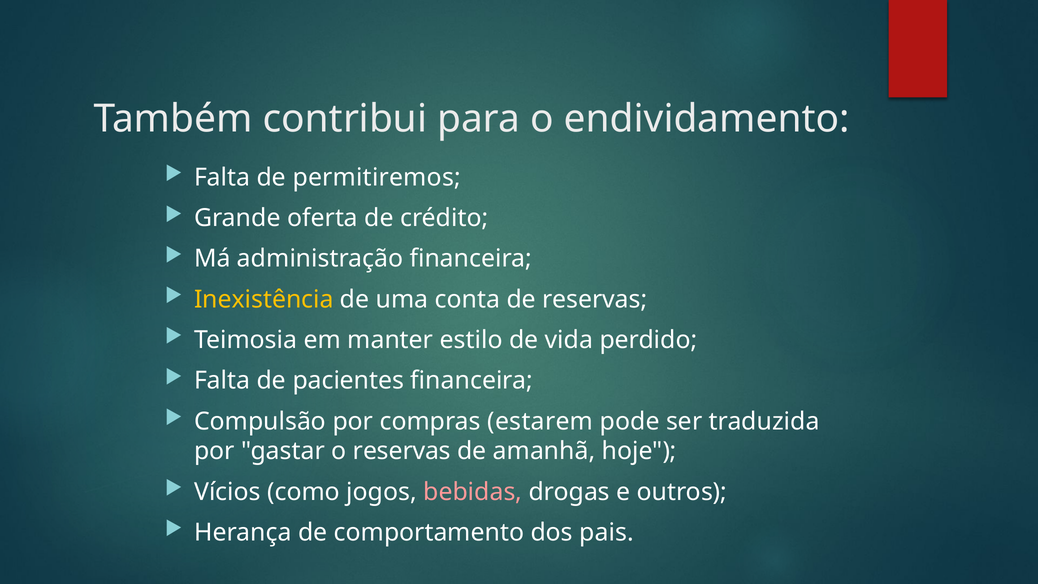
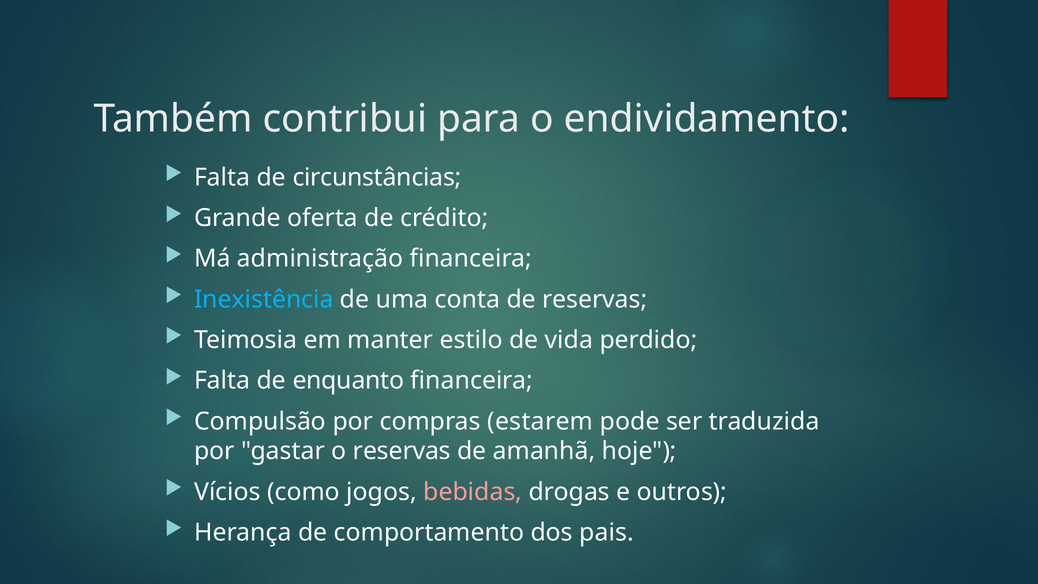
permitiremos: permitiremos -> circunstâncias (377, 177)
Inexistência colour: yellow -> light blue (264, 299)
pacientes: pacientes -> enquanto (348, 381)
